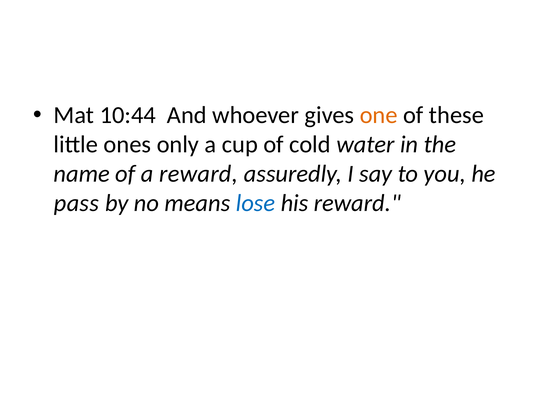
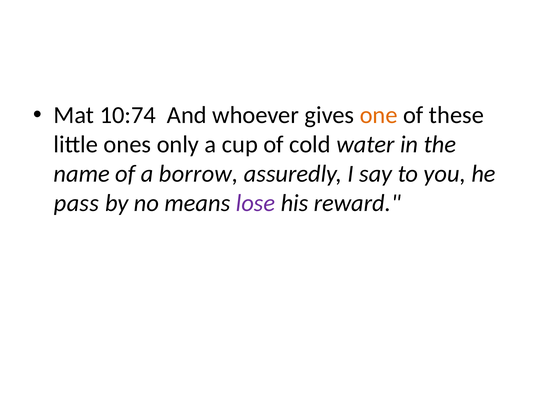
10:44: 10:44 -> 10:74 (128, 115)
a reward: reward -> borrow (199, 174)
lose colour: blue -> purple (256, 203)
